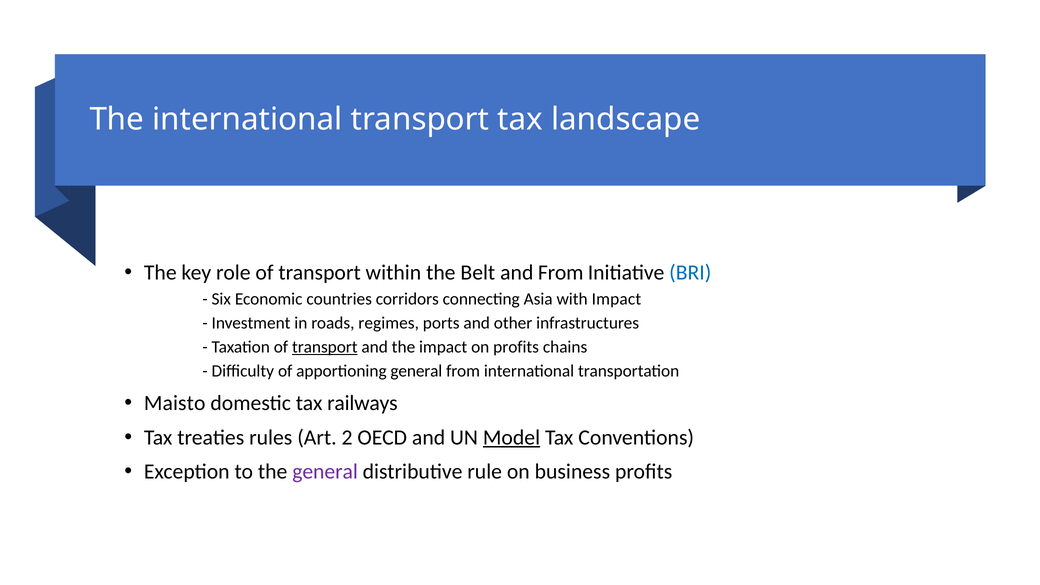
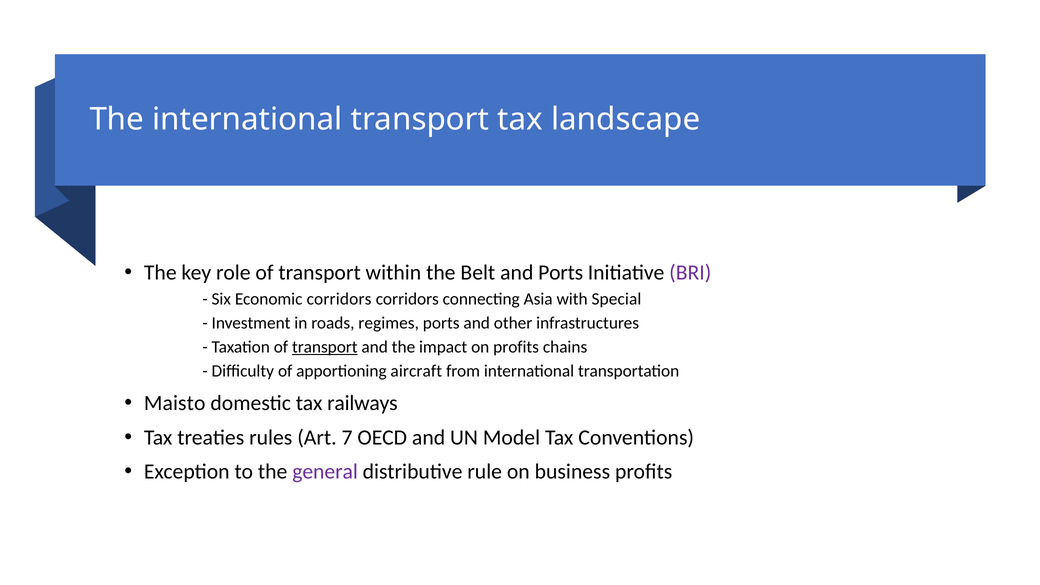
and From: From -> Ports (561, 273)
BRI colour: blue -> purple (690, 273)
Economic countries: countries -> corridors (339, 299)
with Impact: Impact -> Special (616, 299)
apportioning general: general -> aircraft (416, 371)
Art 2: 2 -> 7 (347, 437)
Model underline: present -> none (512, 437)
